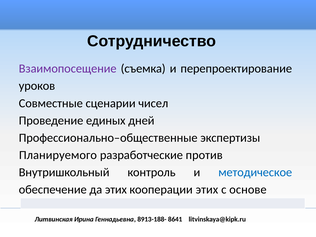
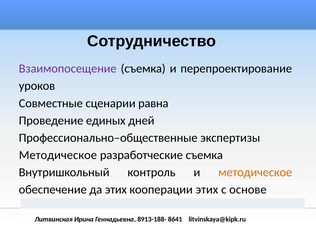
чисел: чисел -> равна (153, 103)
Планируемого: Планируемого -> Методическое (58, 155)
разработческие против: против -> съемка (204, 155)
методическое colour: blue -> orange (255, 172)
